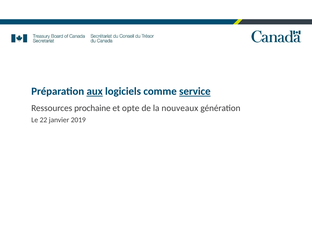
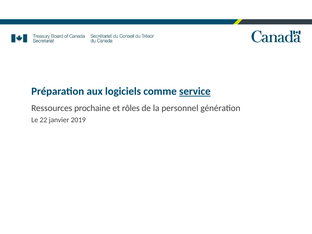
aux underline: present -> none (95, 91)
opte: opte -> rôles (131, 108)
nouveaux: nouveaux -> personnel (180, 108)
